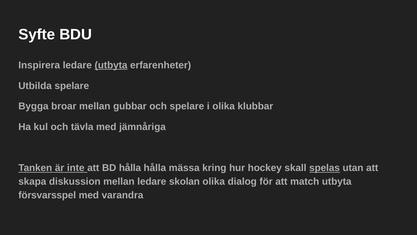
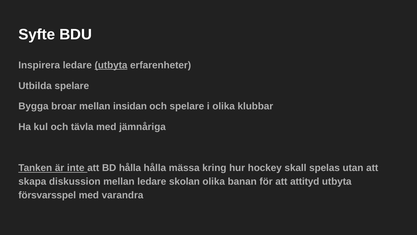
gubbar: gubbar -> insidan (130, 106)
spelas underline: present -> none (325, 168)
dialog: dialog -> banan (242, 181)
match: match -> attityd (305, 181)
